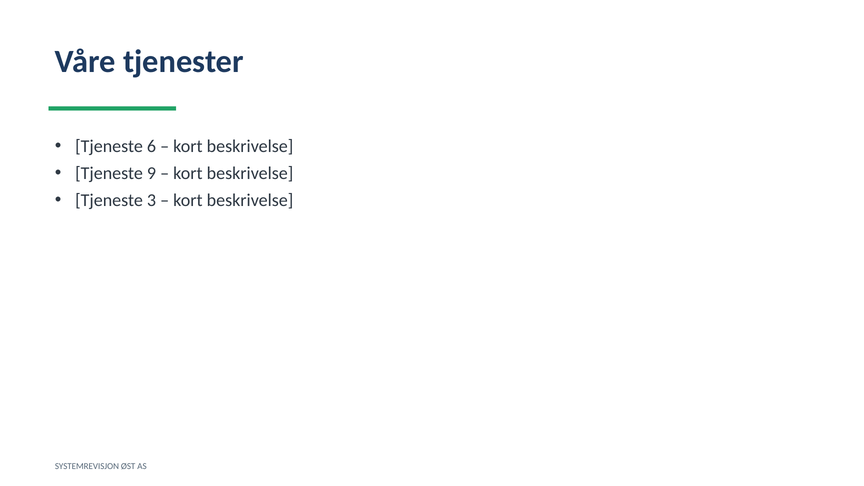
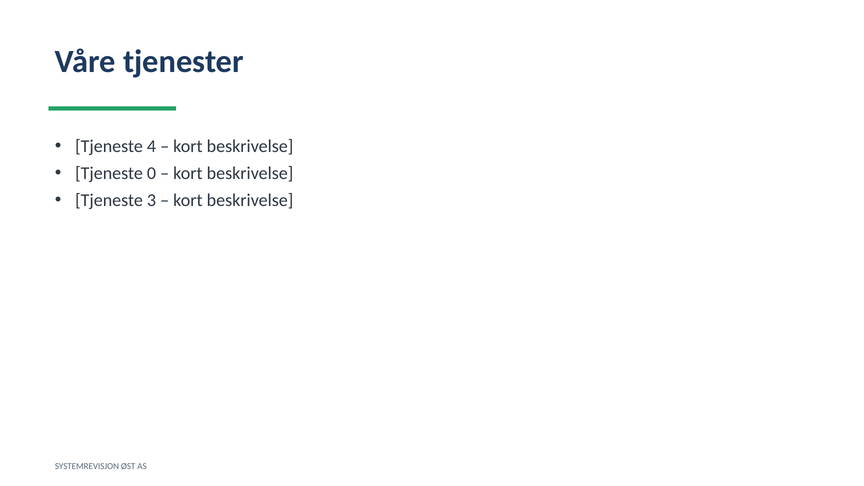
6: 6 -> 4 (151, 146)
9: 9 -> 0 (151, 173)
